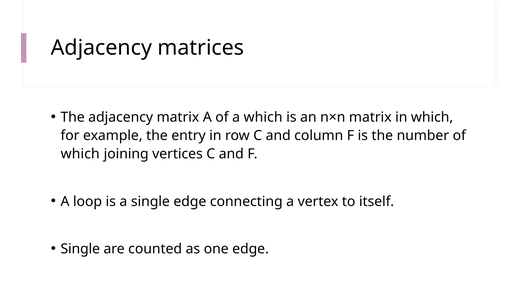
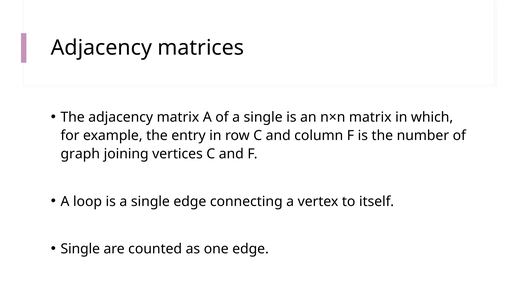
of a which: which -> single (263, 117)
which: which -> graph (80, 154)
